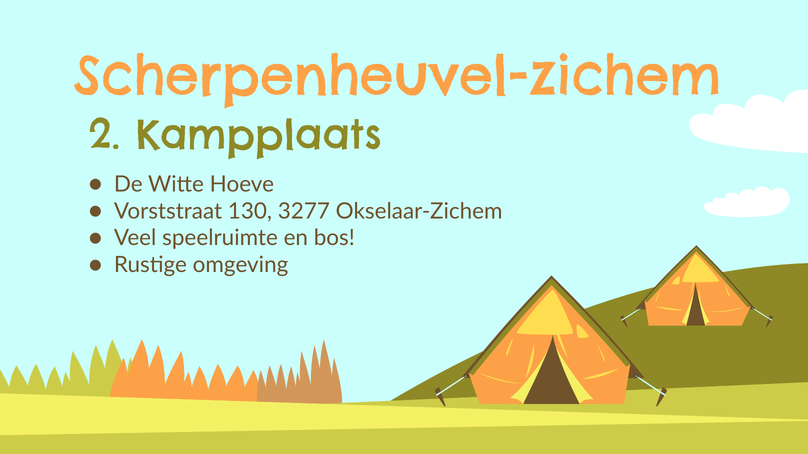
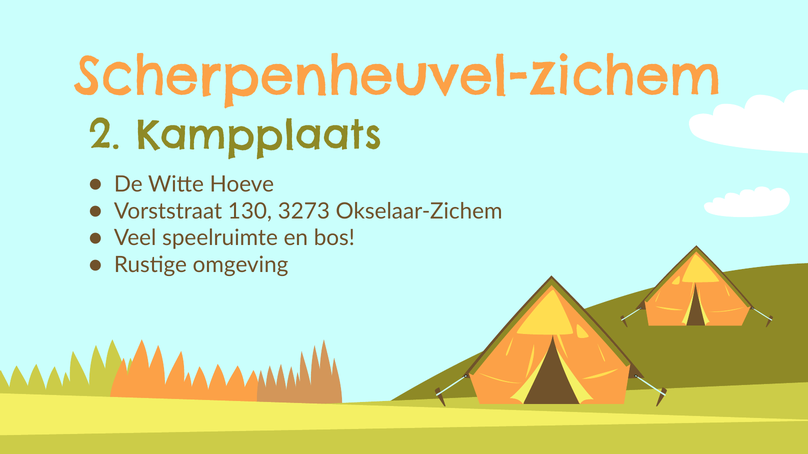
3277: 3277 -> 3273 (304, 211)
